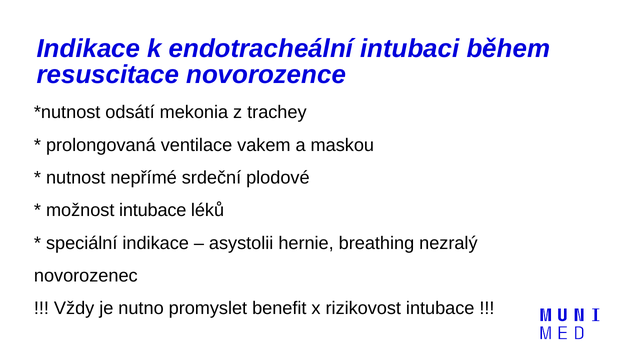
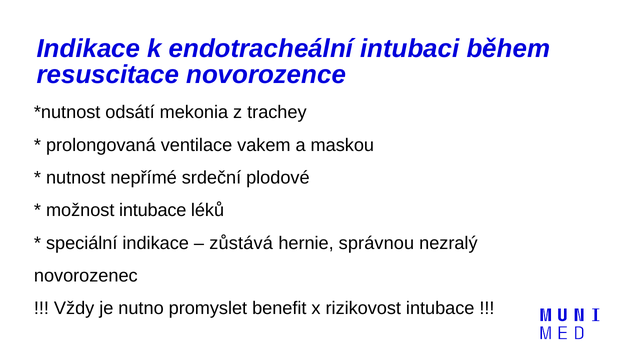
asystolii: asystolii -> zůstává (241, 243)
breathing: breathing -> správnou (376, 243)
